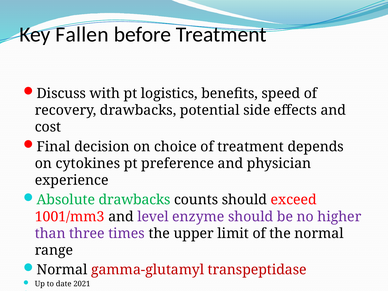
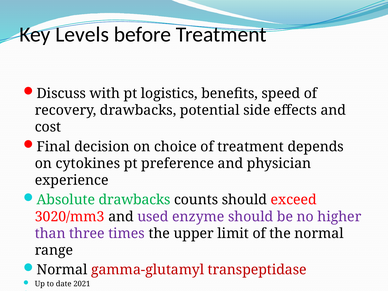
Fallen: Fallen -> Levels (82, 35)
1001/mm3: 1001/mm3 -> 3020/mm3 (70, 217)
level: level -> used (153, 217)
